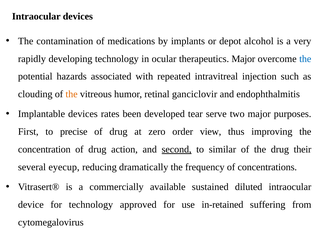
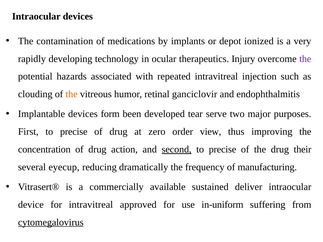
alcohol: alcohol -> ionized (259, 41)
therapeutics Major: Major -> Injury (243, 59)
the colour: blue -> purple (305, 59)
rates: rates -> form (110, 114)
similar: similar -> precise (223, 150)
concentrations: concentrations -> manufacturing (267, 167)
diluted: diluted -> deliver (249, 187)
for technology: technology -> intravitreal (91, 205)
in-retained: in-retained -> in-uniform (222, 205)
cytomegalovirus underline: none -> present (51, 223)
